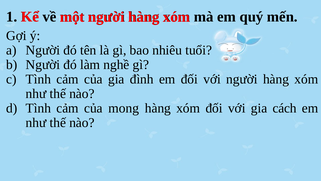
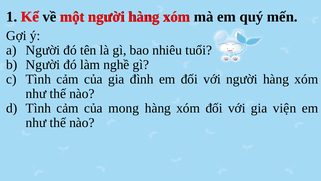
cách: cách -> viện (285, 108)
